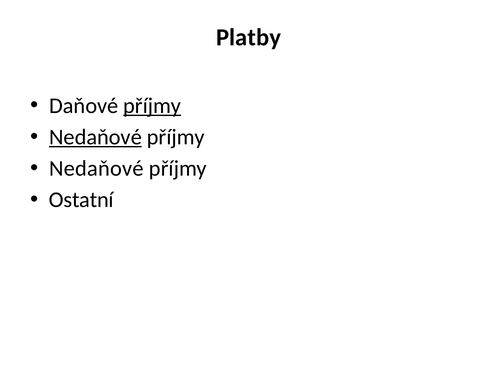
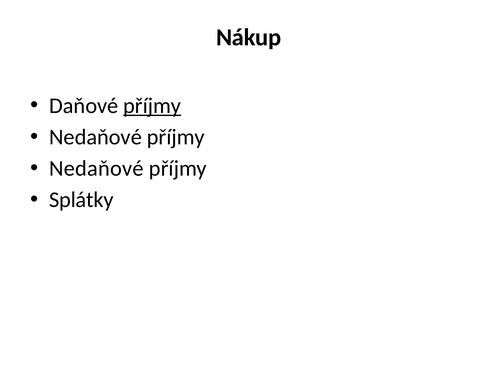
Platby: Platby -> Nákup (249, 37)
Nedaňové underline: present -> none (95, 137)
Ostatní: Ostatní -> Splátky (81, 200)
